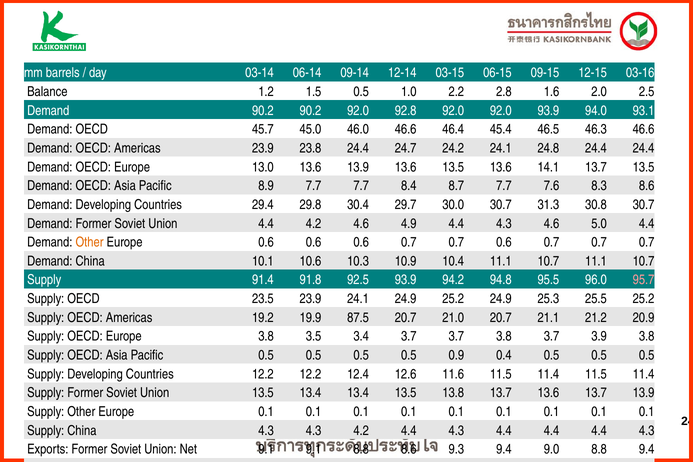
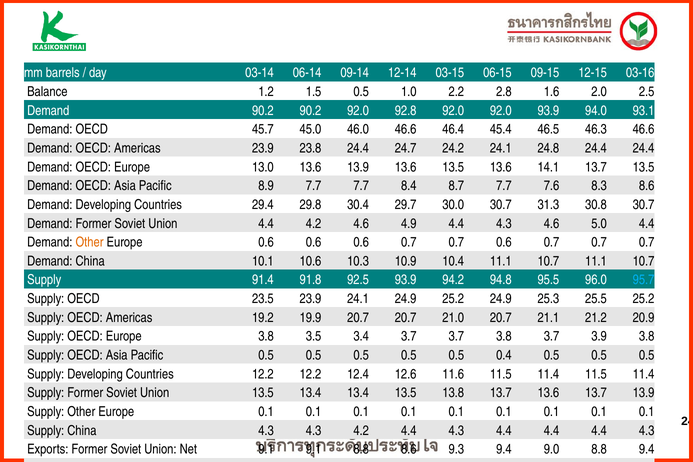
95.7 colour: pink -> light blue (644, 280)
19.9 87.5: 87.5 -> 20.7 (358, 318)
0.9: 0.9 -> 0.5 (456, 355)
